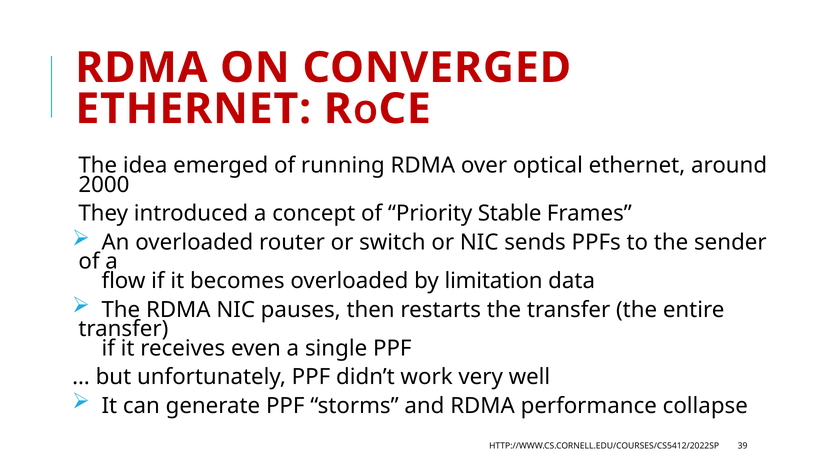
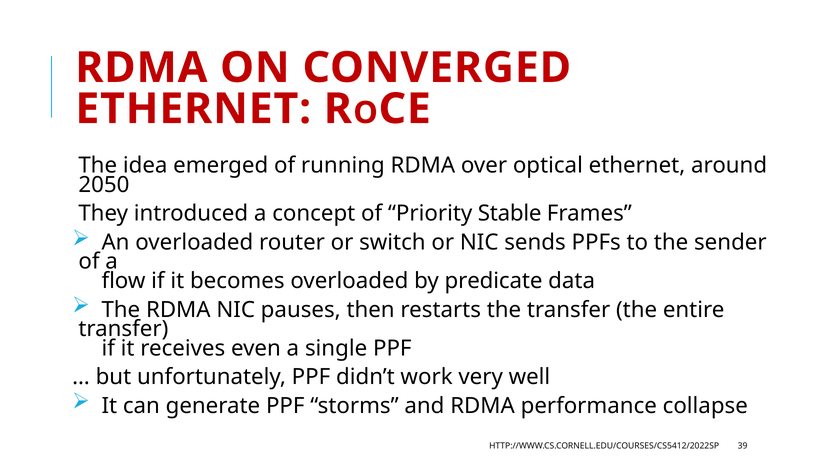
2000: 2000 -> 2050 (104, 185)
limitation: limitation -> predicate (494, 281)
